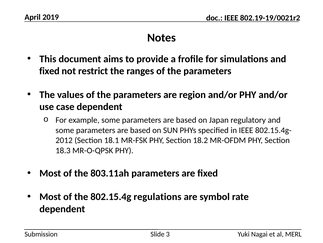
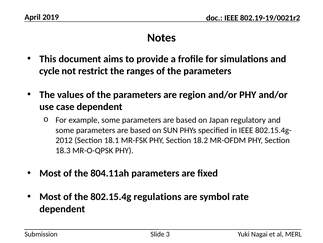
fixed: fixed -> cycle (49, 71)
803.11ah: 803.11ah -> 804.11ah (110, 173)
